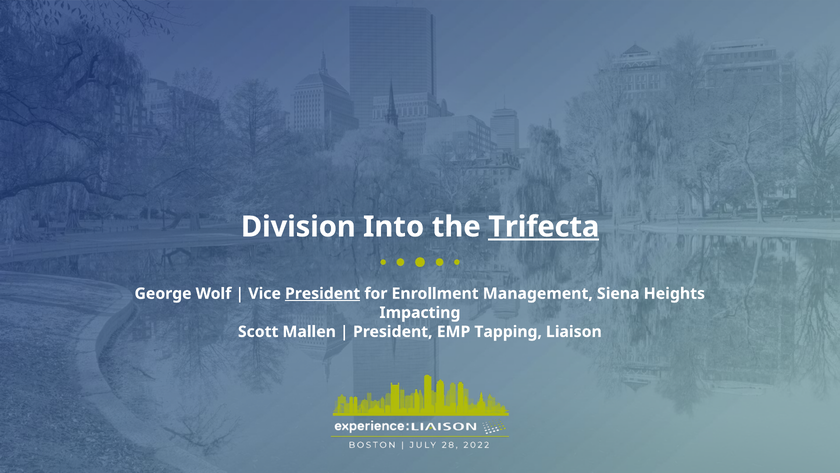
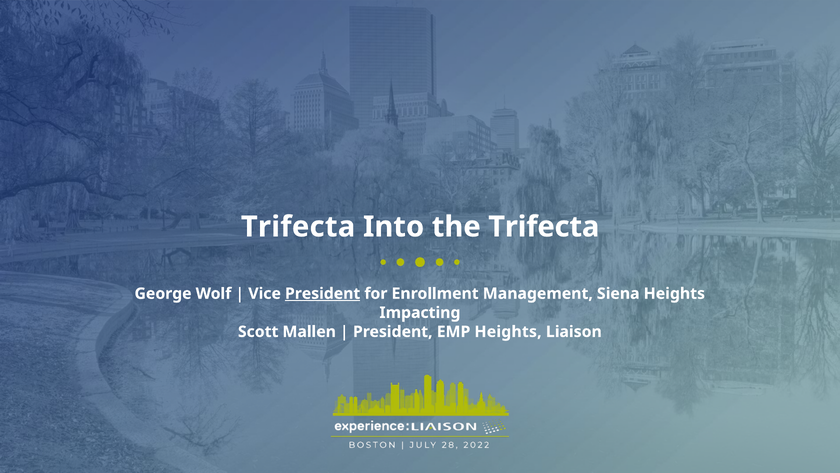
Division: Division -> Trifecta (298, 227)
Trifecta underline: present -> none (544, 227)
EMP Tapping: Tapping -> Heights (508, 331)
